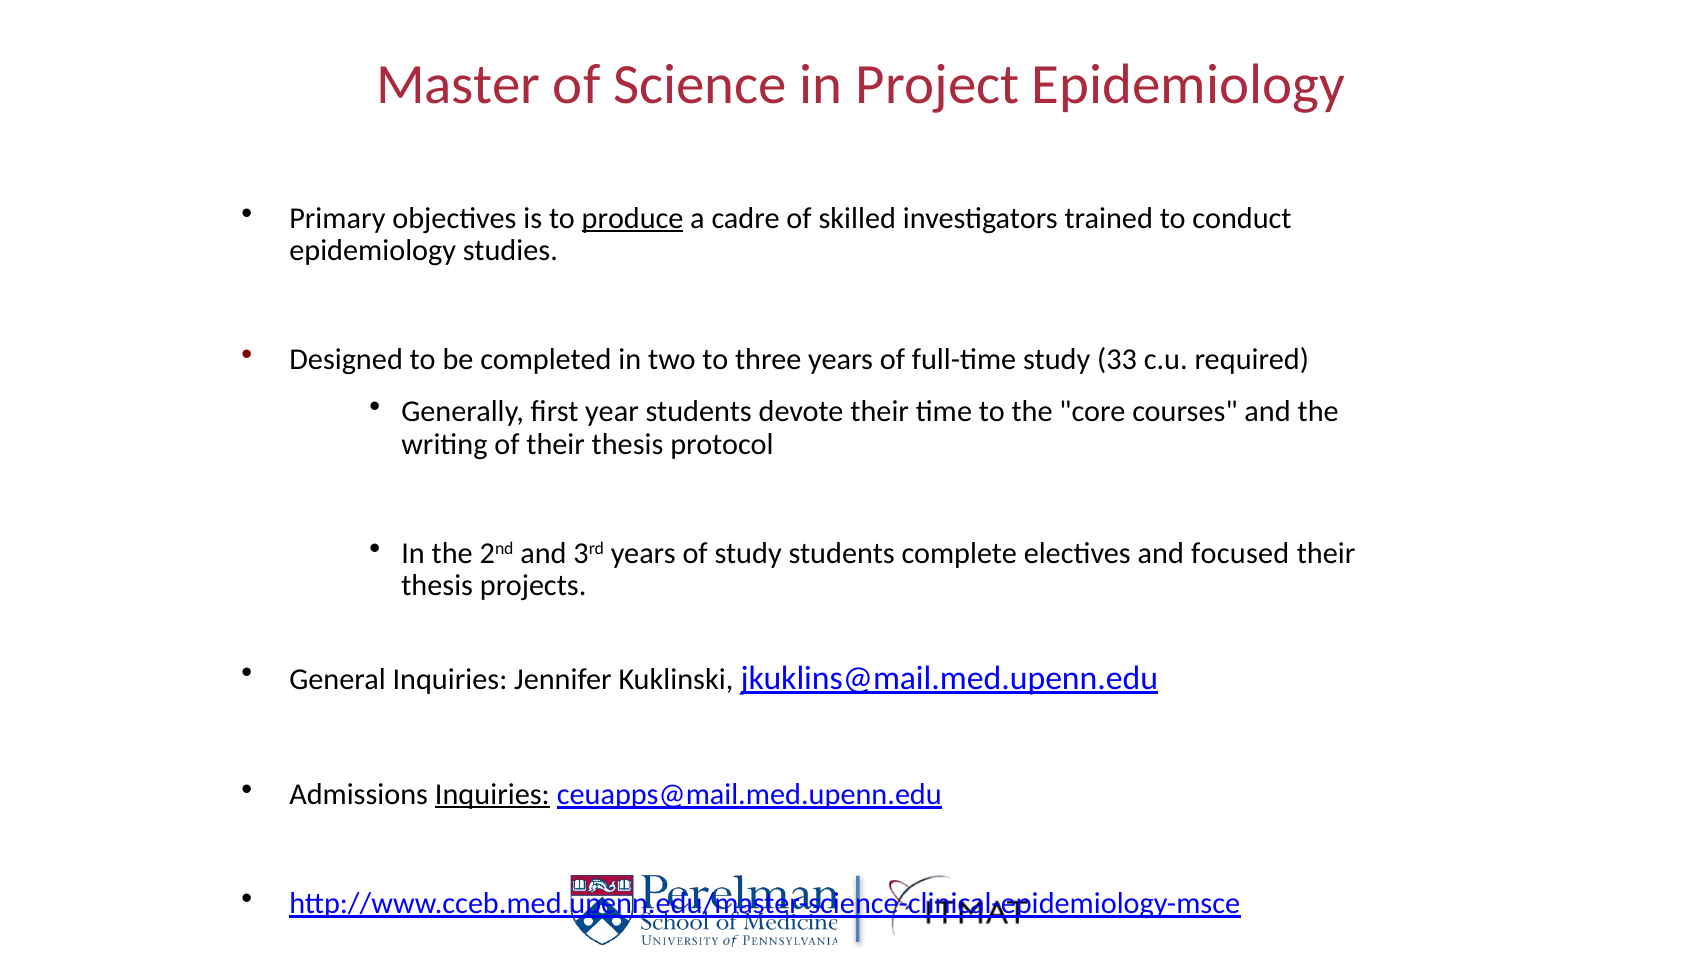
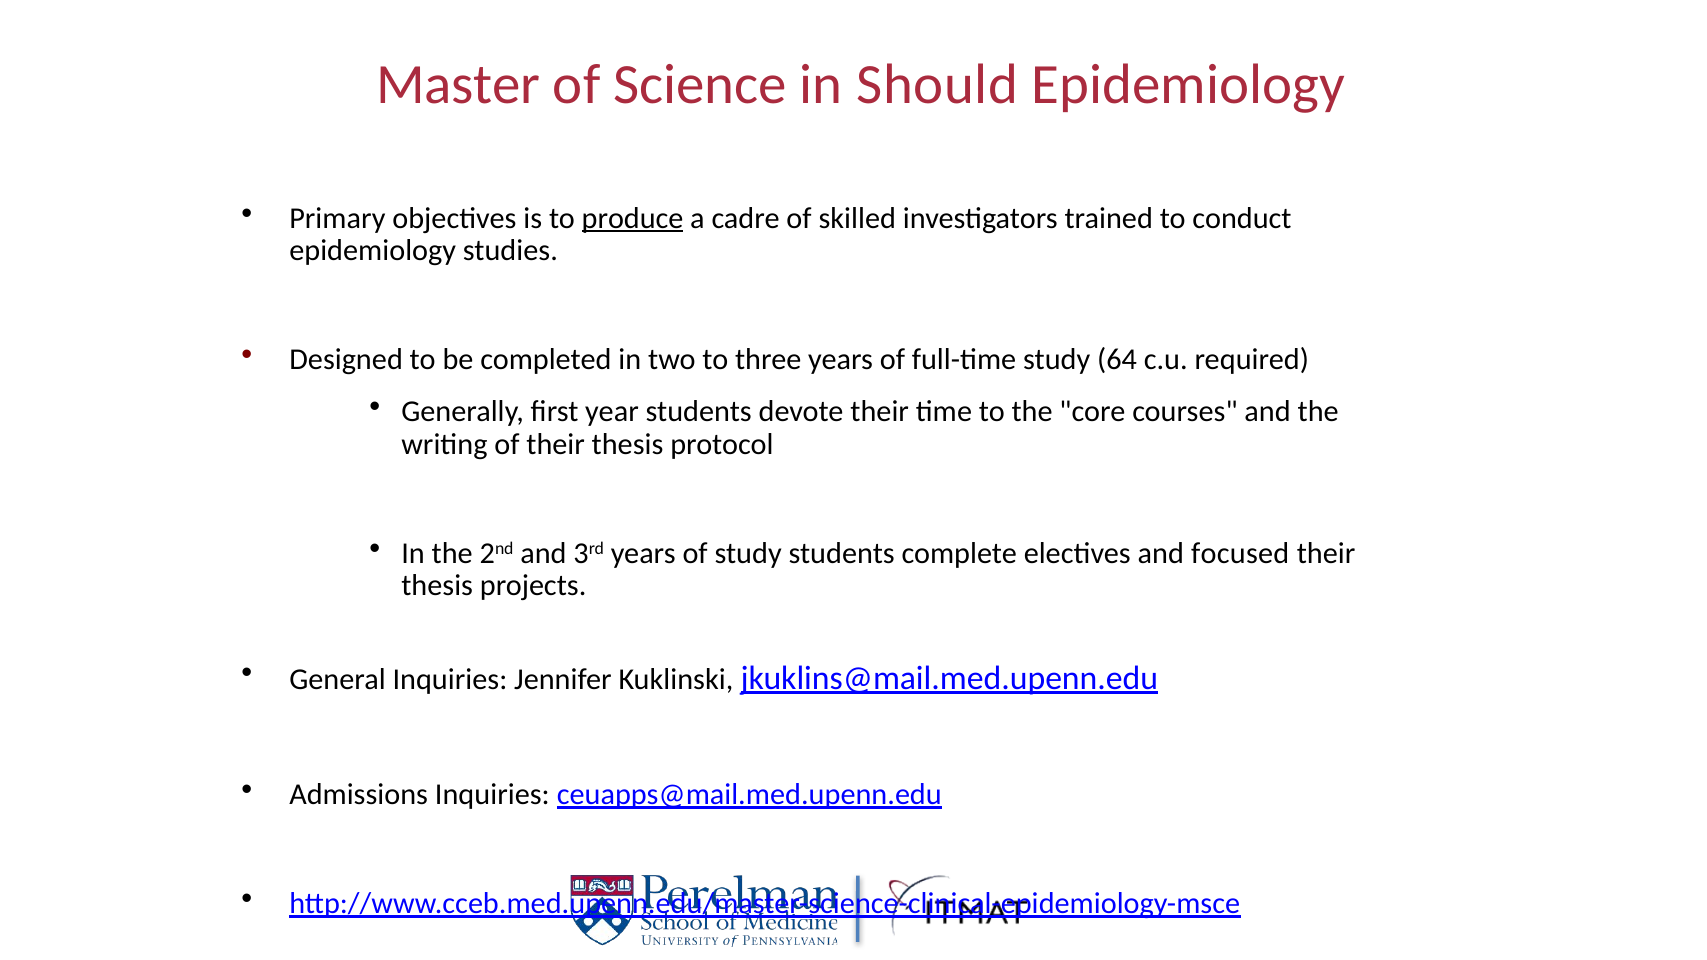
Project: Project -> Should (937, 84)
33: 33 -> 64 (1117, 360)
Inquiries underline: present -> none (492, 794)
